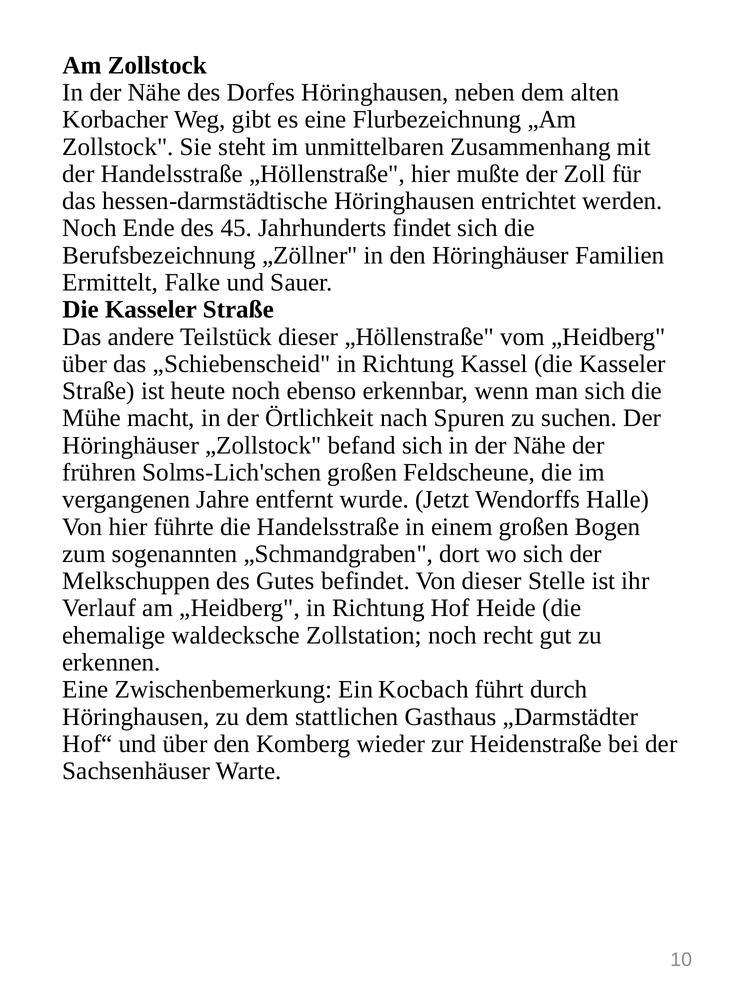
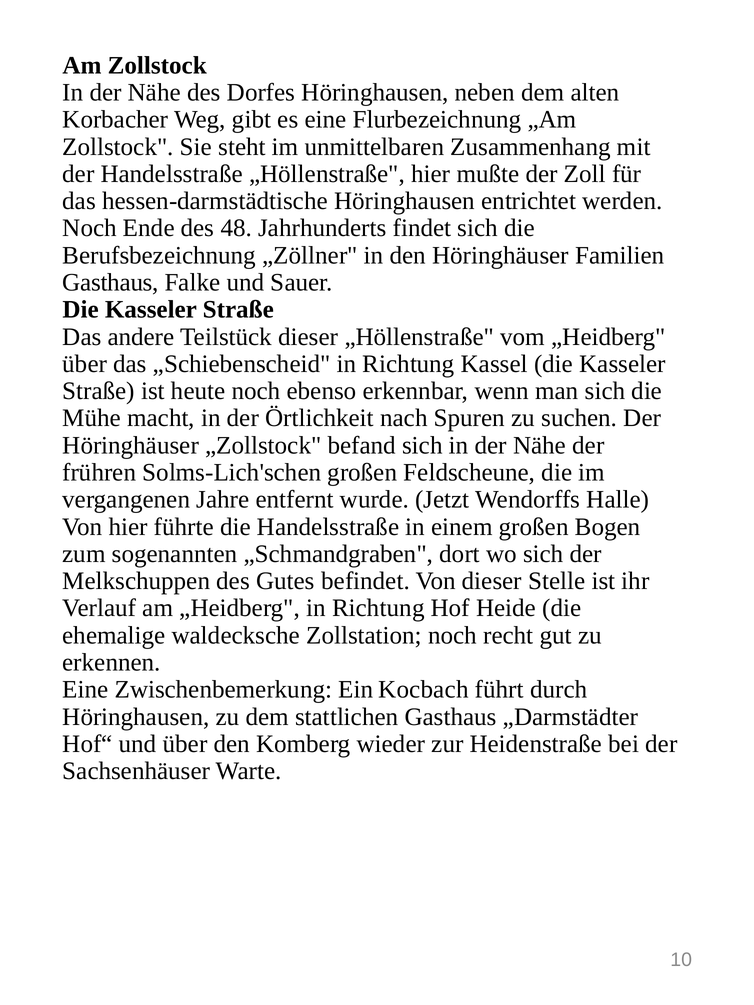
45: 45 -> 48 (236, 228)
Ermittelt: Ermittelt -> Gasthaus (110, 283)
